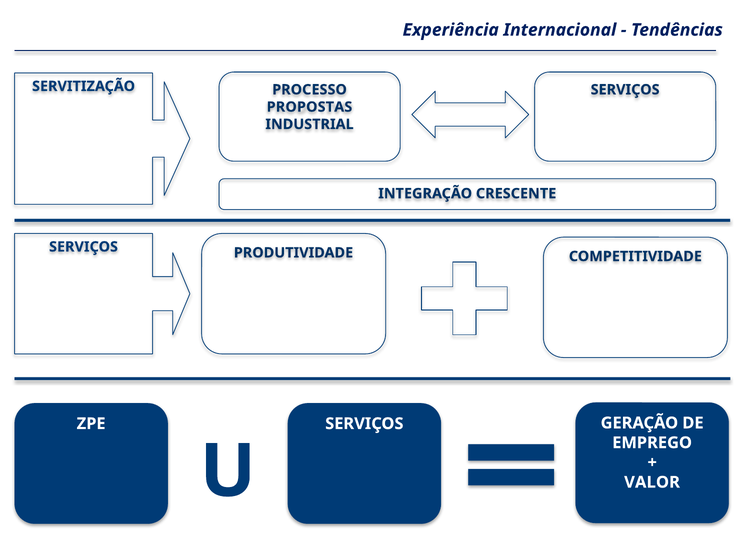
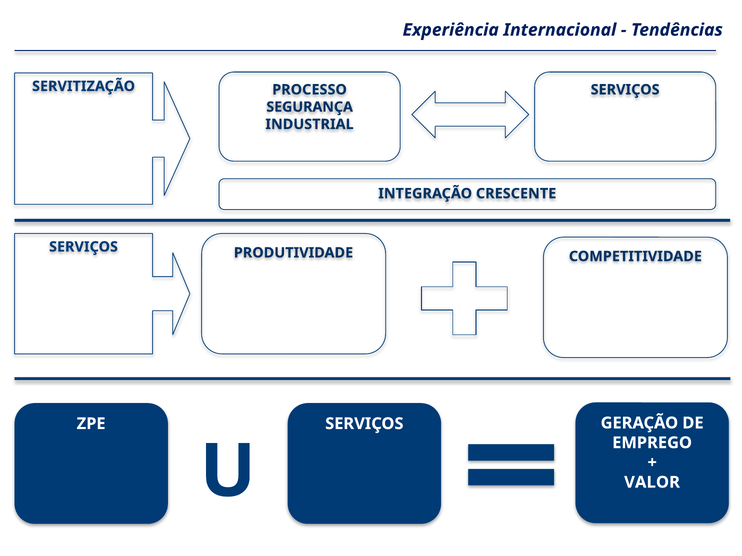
PROPOSTAS: PROPOSTAS -> SEGURANÇA (310, 107)
